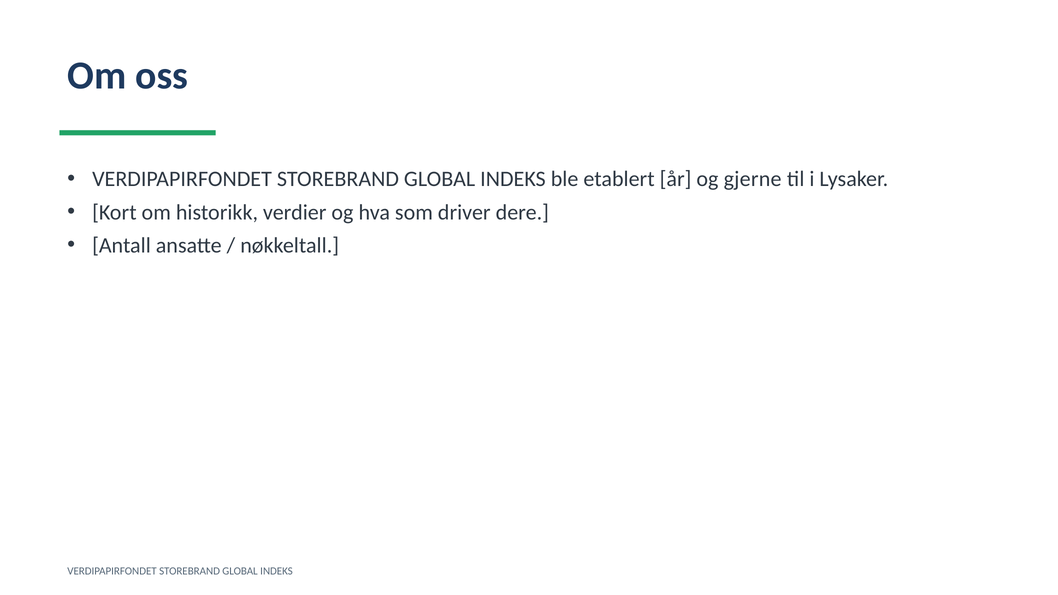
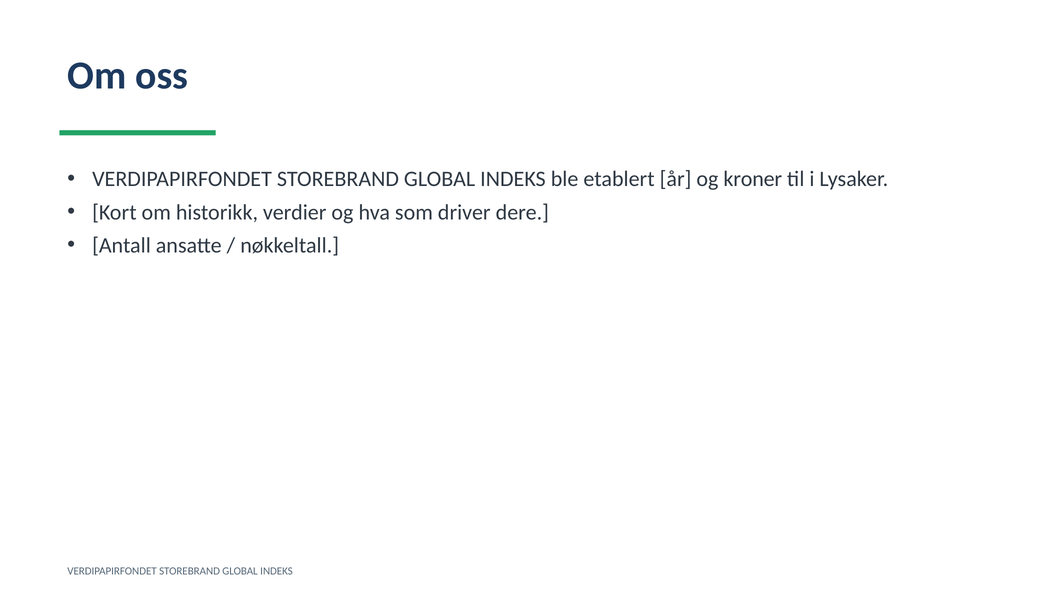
gjerne: gjerne -> kroner (753, 179)
